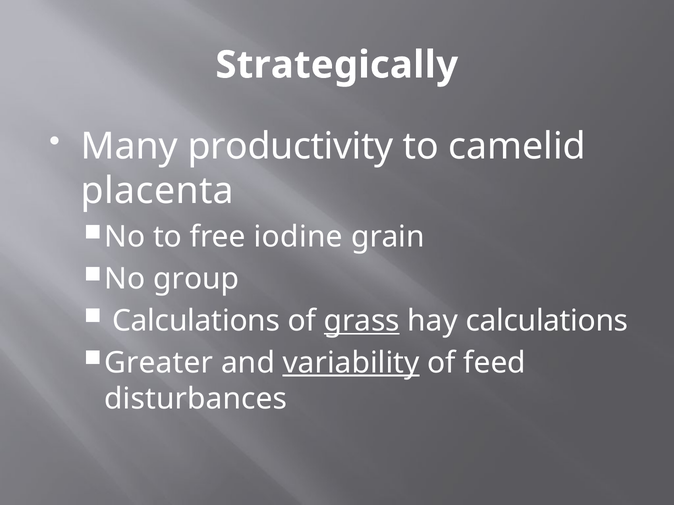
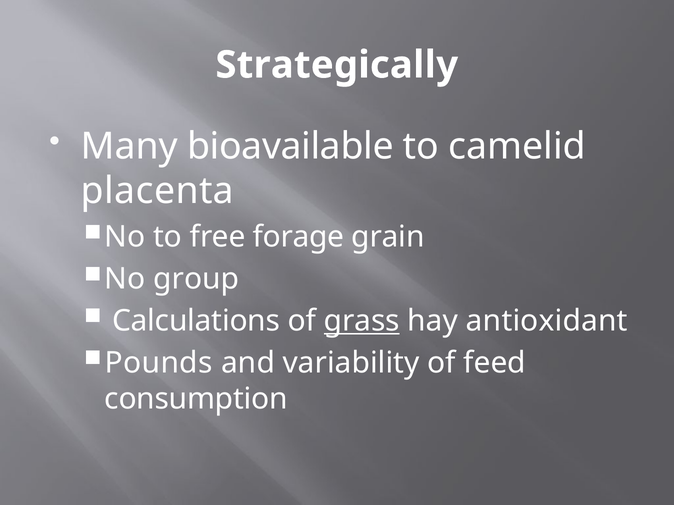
productivity: productivity -> bioavailable (290, 146)
iodine: iodine -> forage (299, 237)
hay calculations: calculations -> antioxidant (547, 321)
Greater: Greater -> Pounds (159, 363)
variability underline: present -> none (351, 363)
disturbances: disturbances -> consumption (196, 399)
